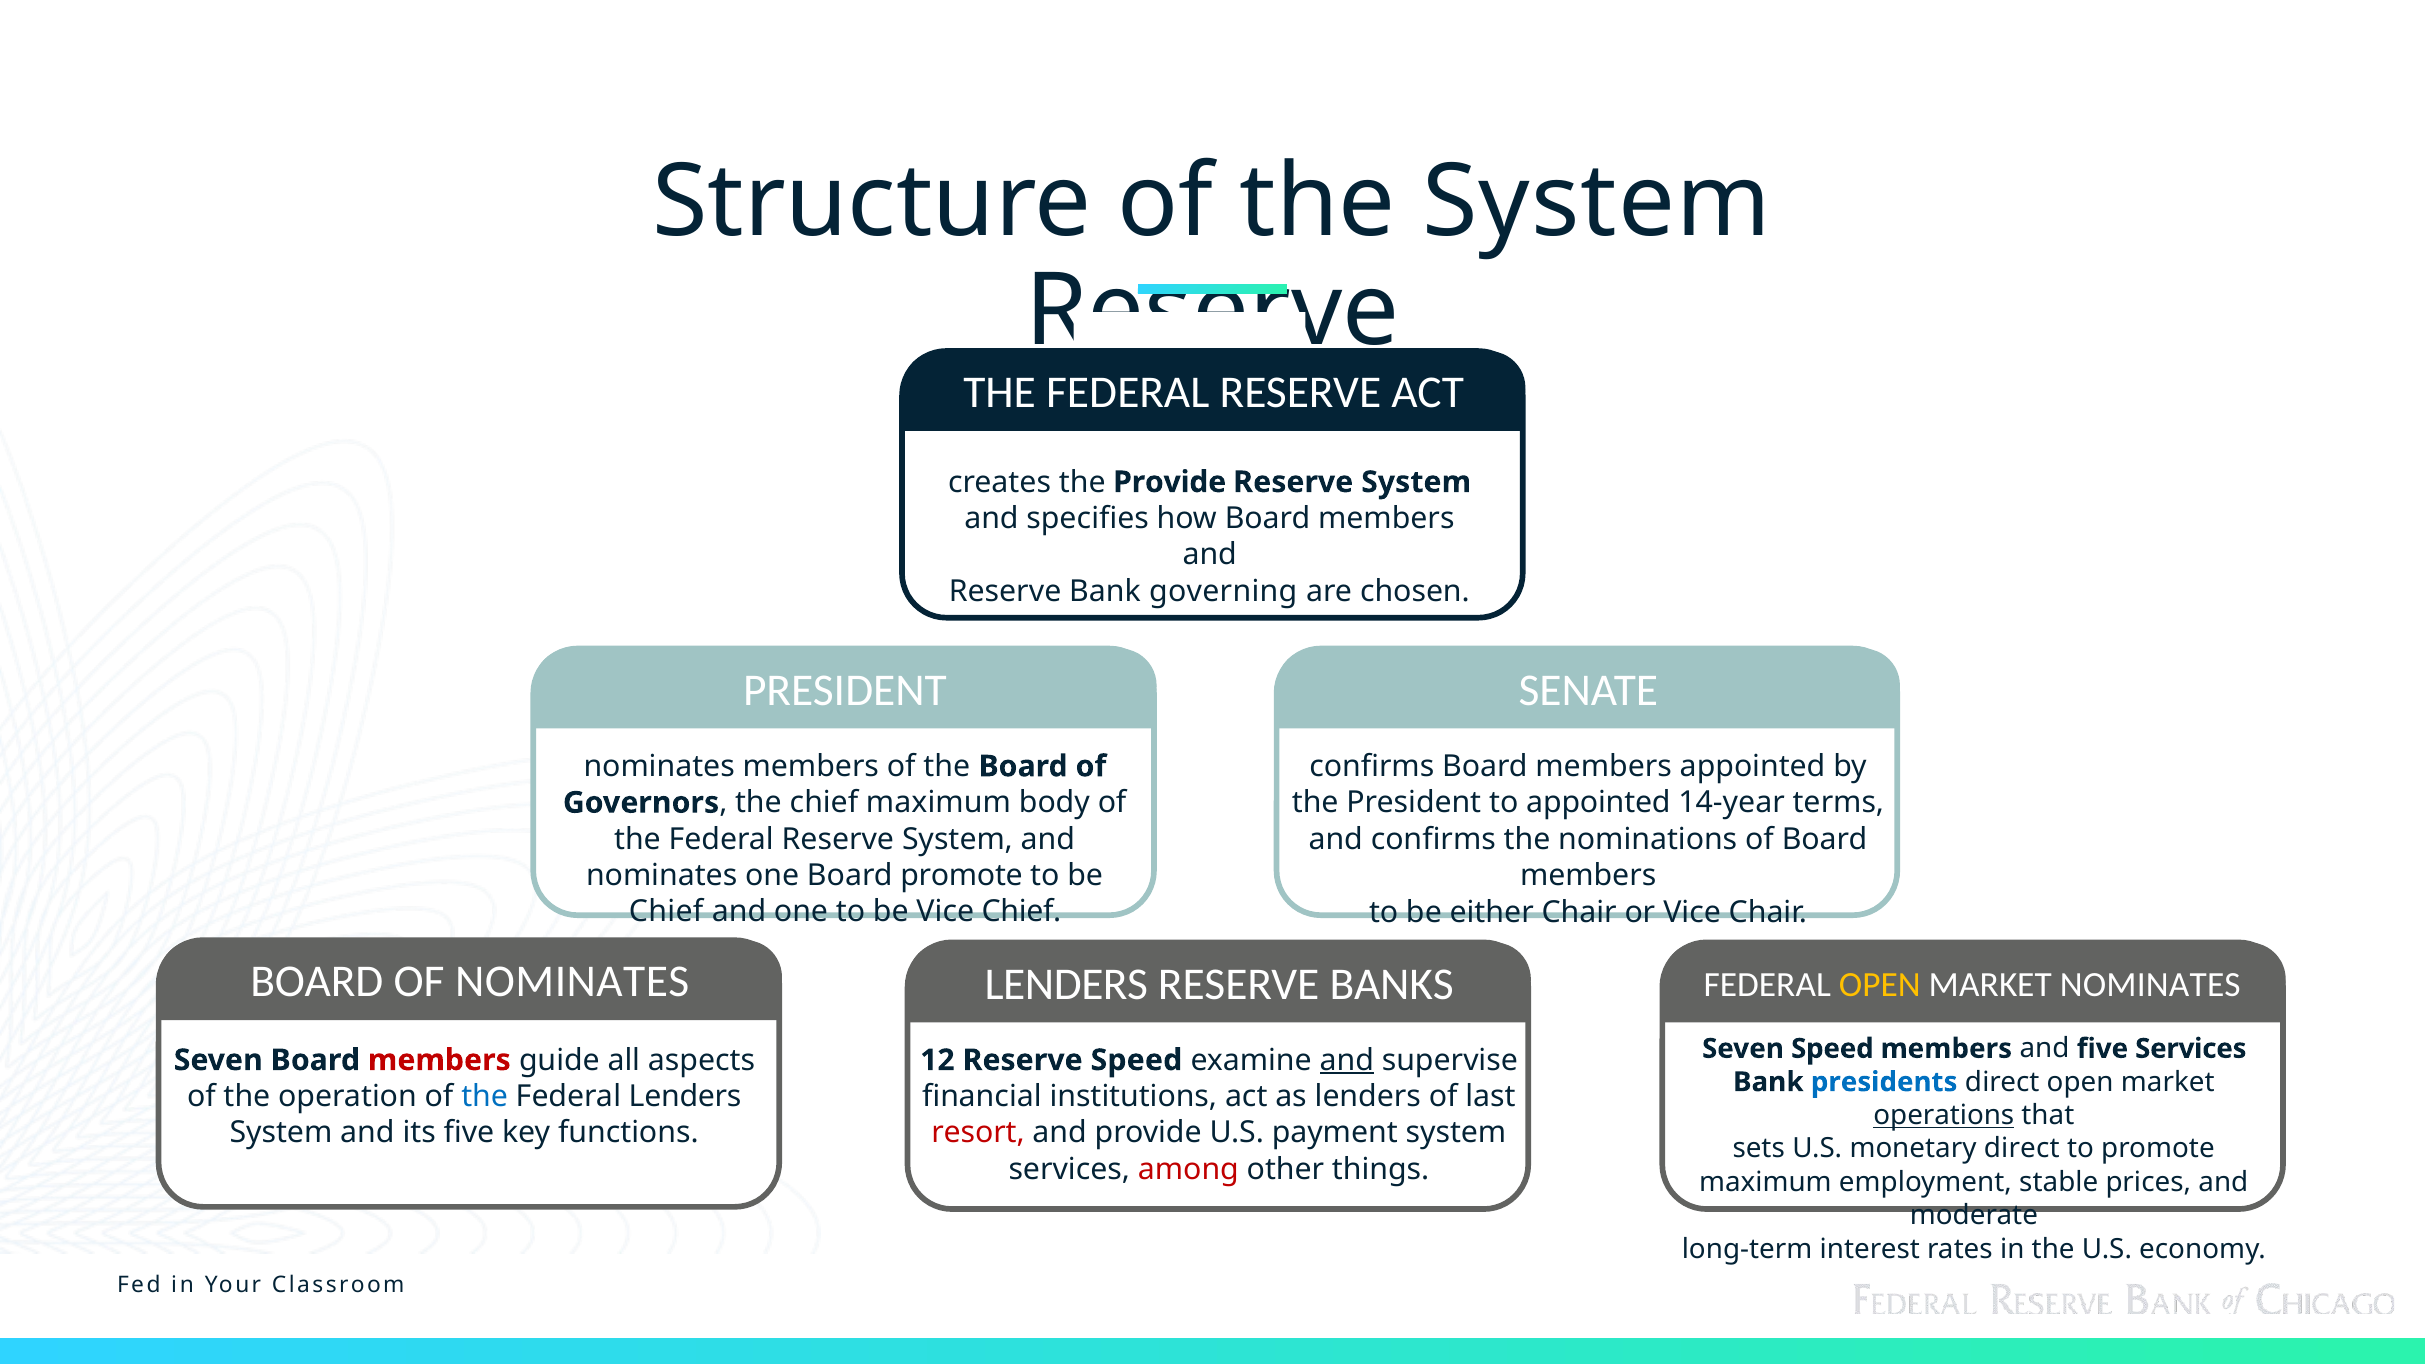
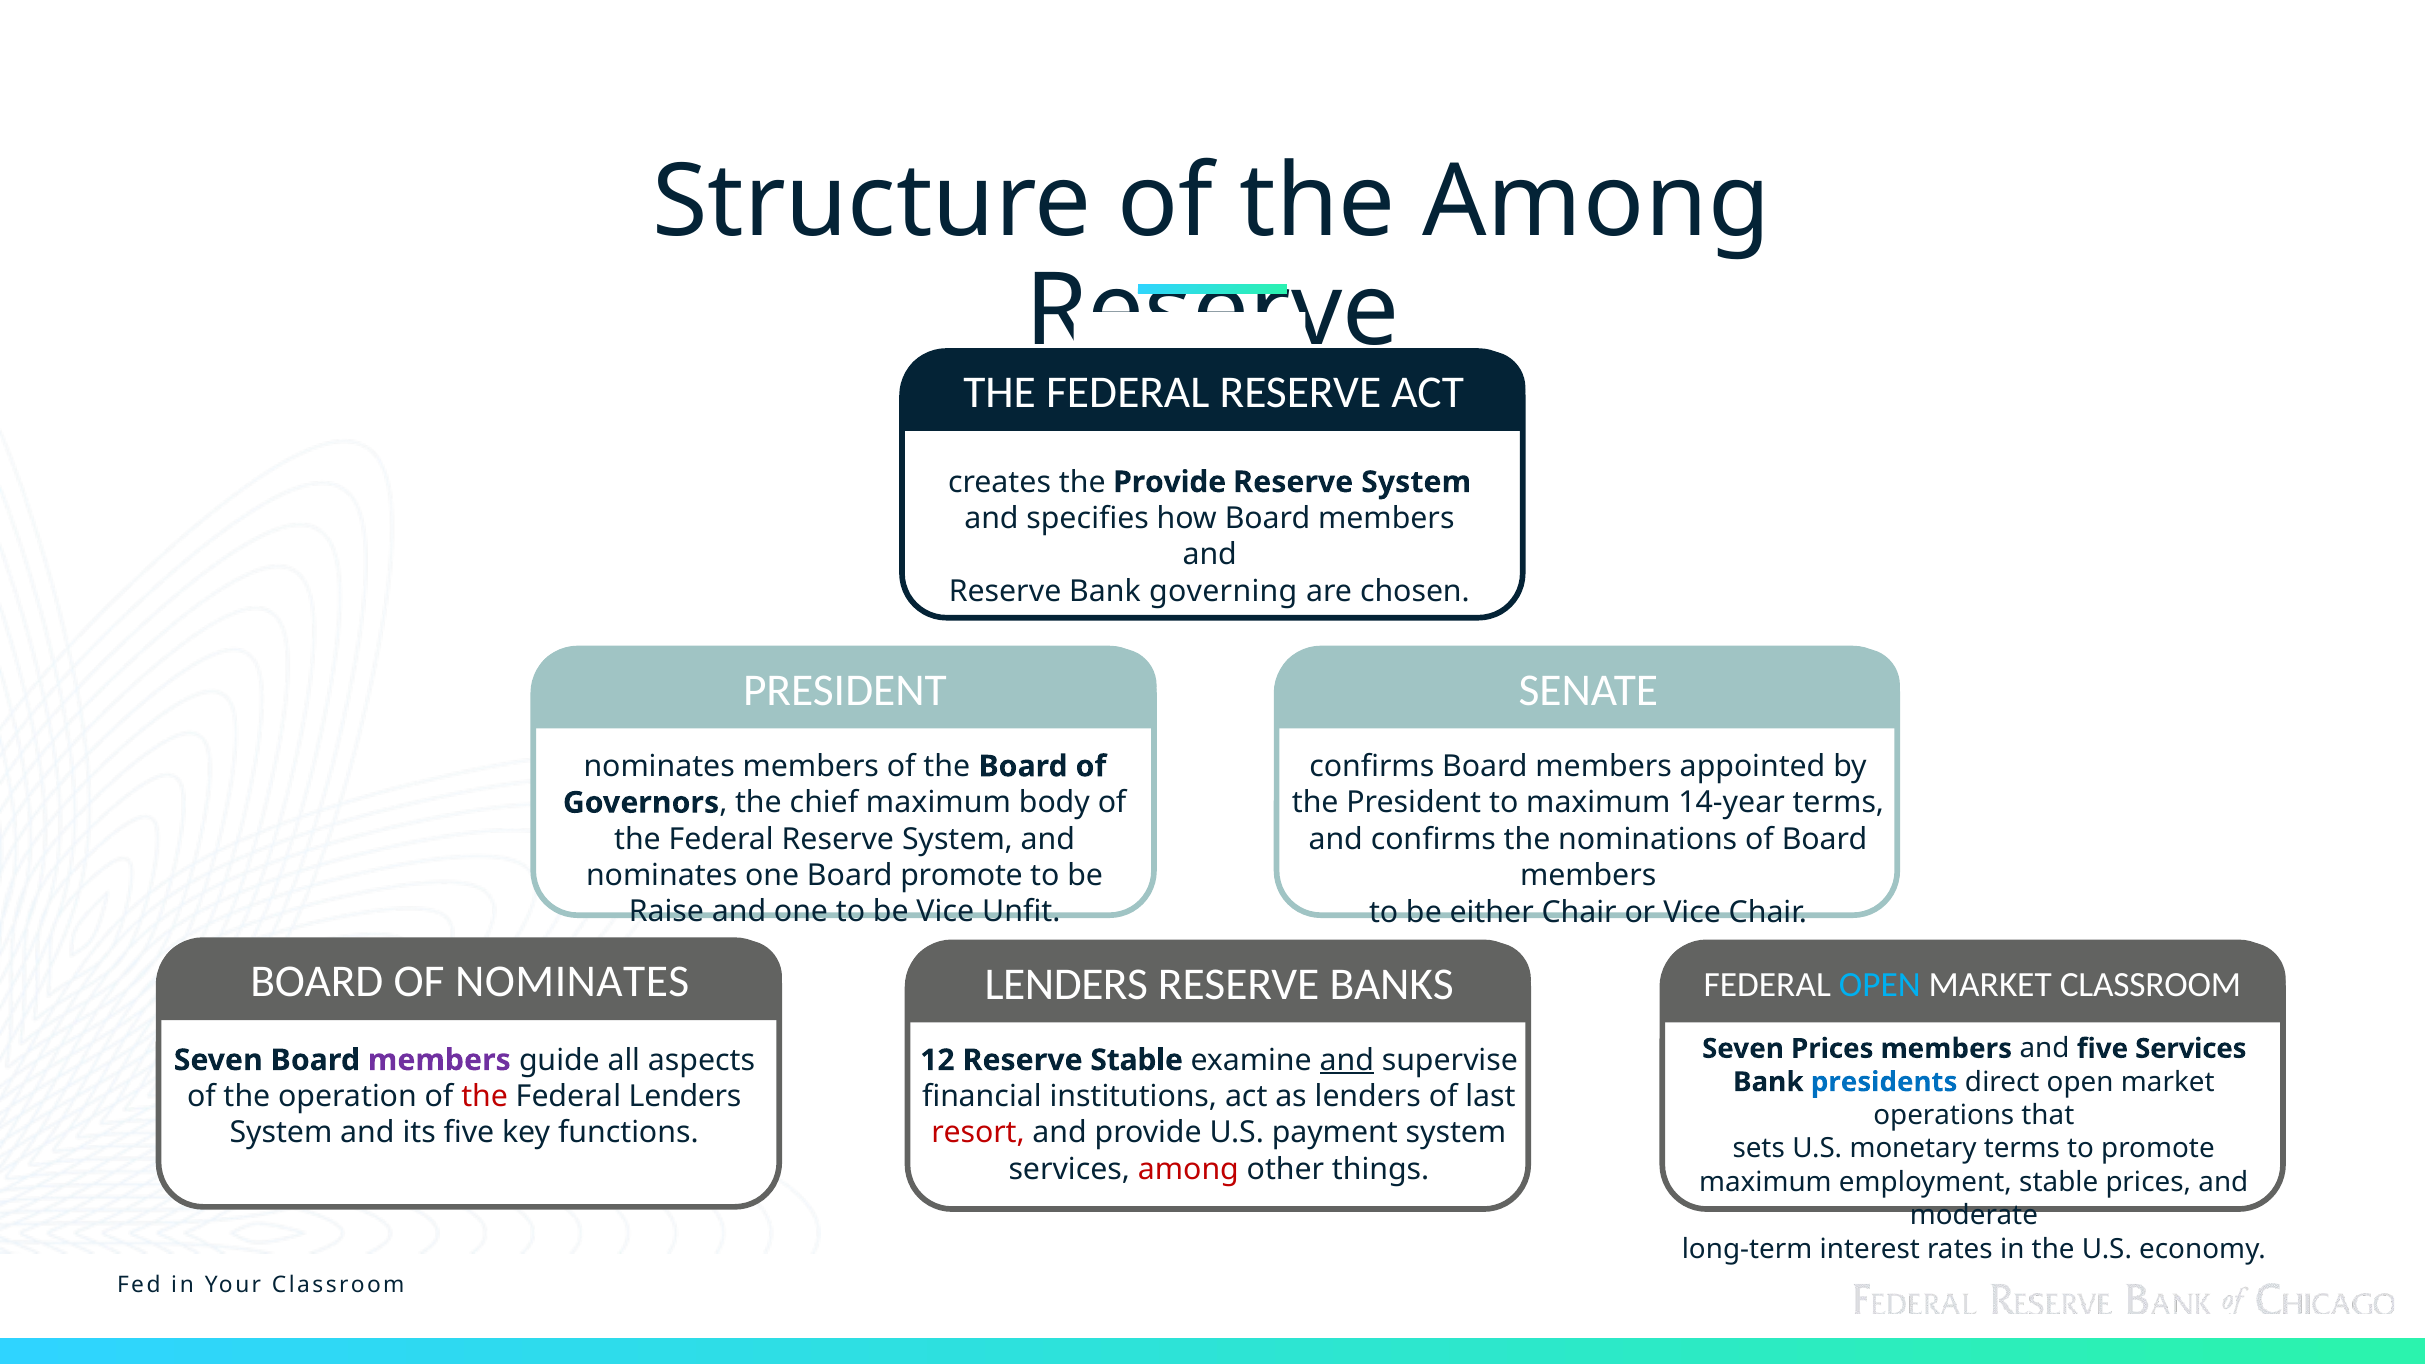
System: System -> Among (1596, 203)
to appointed: appointed -> maximum (1598, 803)
Chief: Chief -> Raise (666, 912)
Vice Chief: Chief -> Unfit (1021, 912)
OPEN colour: yellow -> light blue (1880, 984)
MARKET NOMINATES: NOMINATES -> CLASSROOM (2150, 984)
Seven Speed: Speed -> Prices (1832, 1049)
members colour: red -> purple (439, 1060)
Reserve Speed: Speed -> Stable (1137, 1060)
the colour: blue -> red (485, 1097)
operations underline: present -> none (1944, 1115)
monetary direct: direct -> terms (2022, 1149)
